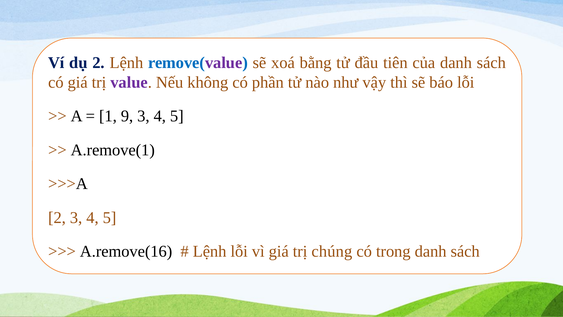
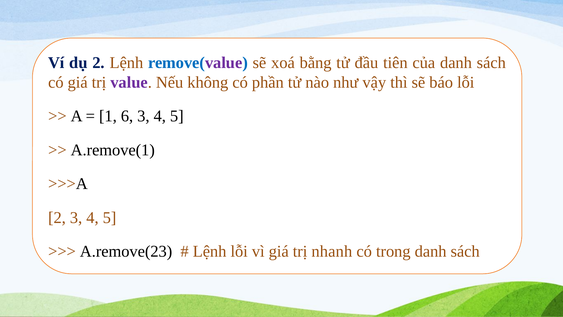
9: 9 -> 6 (127, 116)
A.remove(16: A.remove(16 -> A.remove(23 (126, 251)
chúng: chúng -> nhanh (332, 251)
